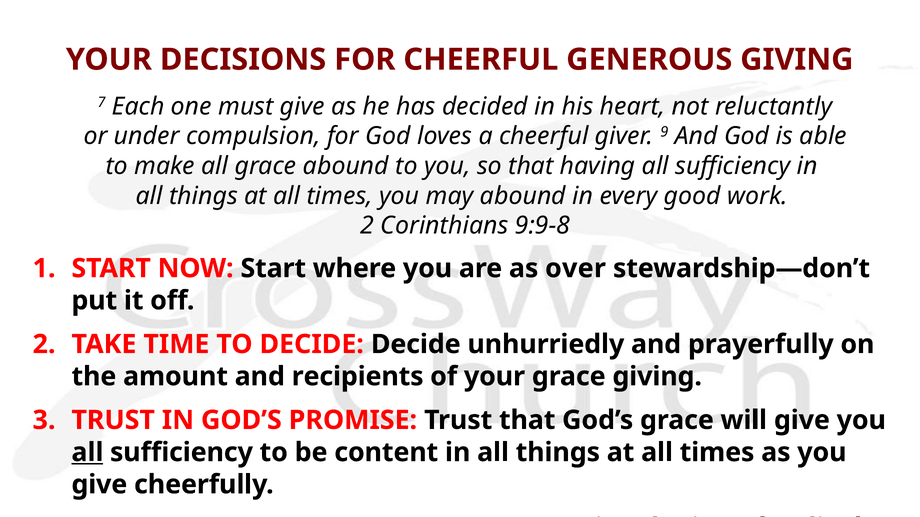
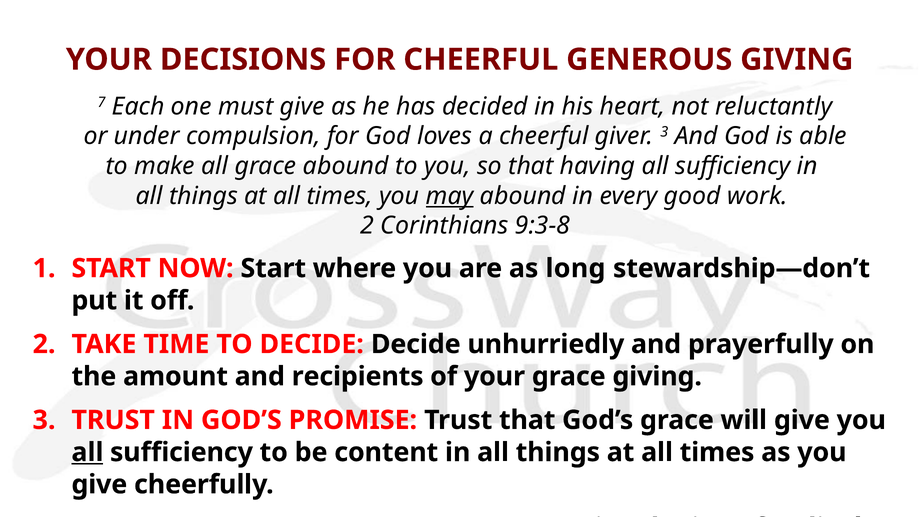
giver 9: 9 -> 3 (664, 132)
may underline: none -> present (450, 196)
9:9-8: 9:9-8 -> 9:3-8 (543, 226)
over: over -> long (575, 269)
